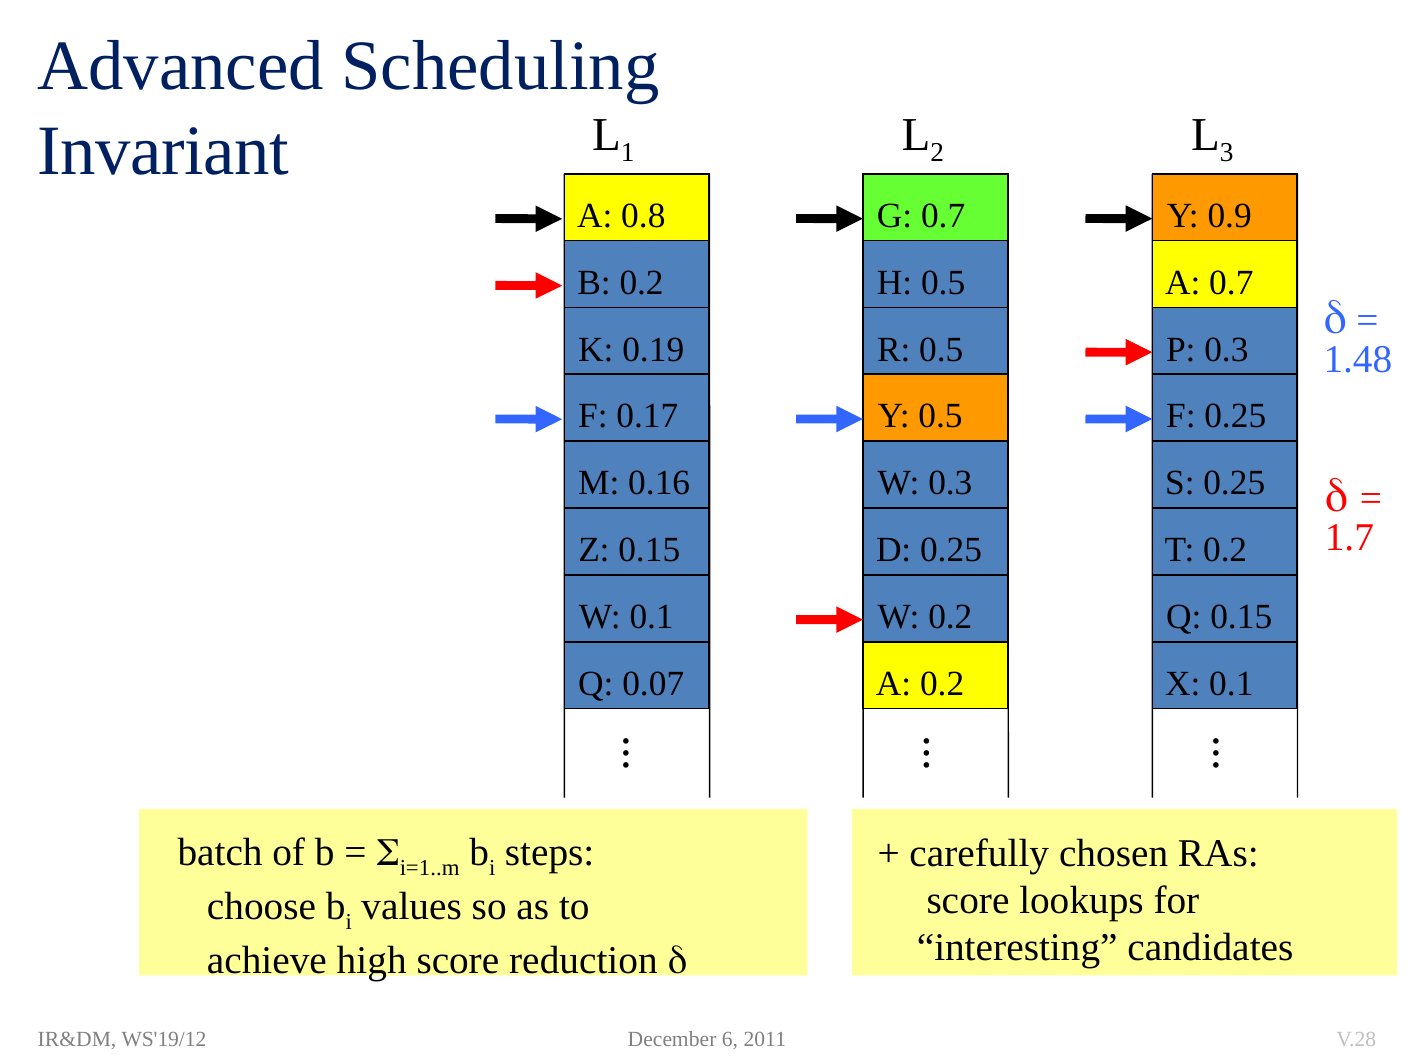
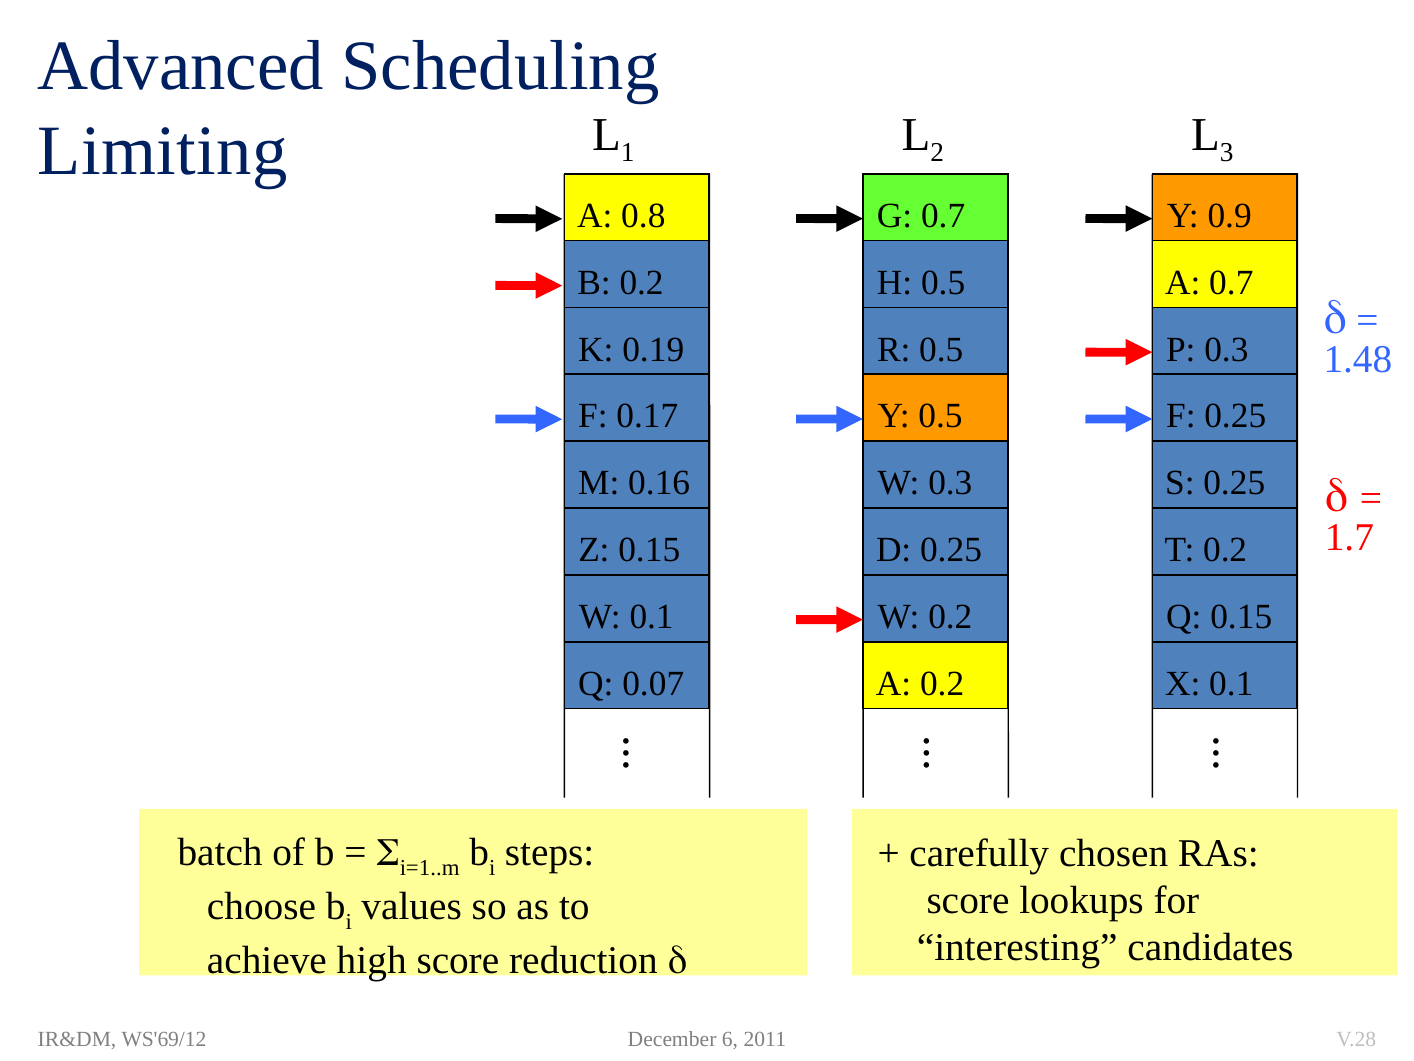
Invariant: Invariant -> Limiting (163, 151)
WS'19/12: WS'19/12 -> WS'69/12 (164, 1038)
